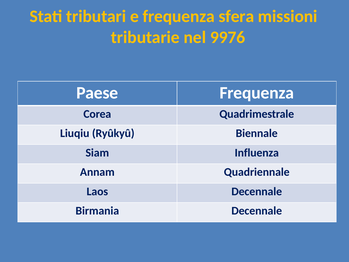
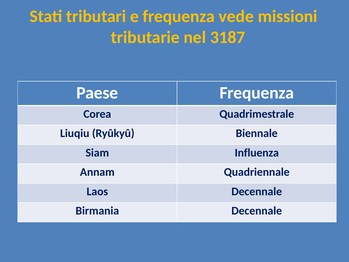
sfera: sfera -> vede (236, 16)
9976: 9976 -> 3187 (228, 37)
